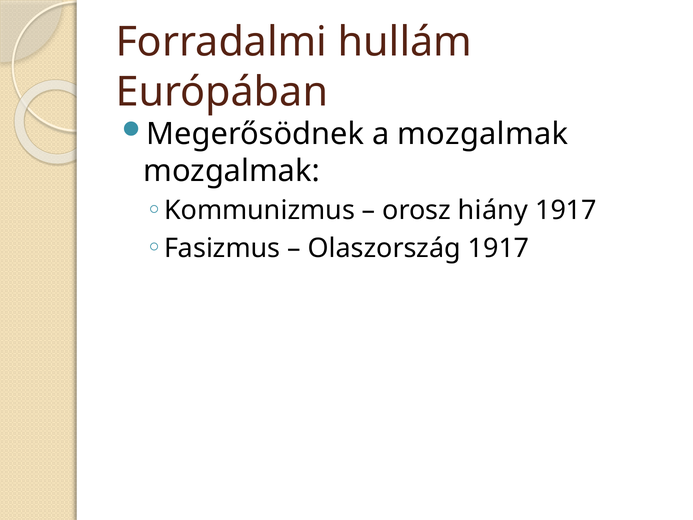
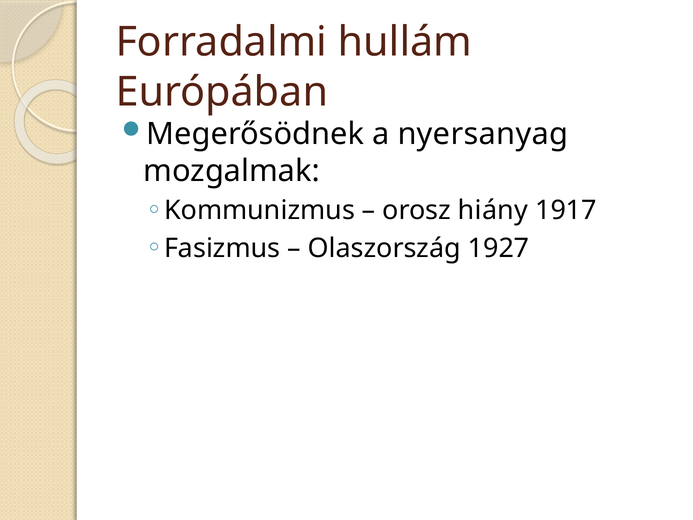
a mozgalmak: mozgalmak -> nyersanyag (483, 134)
Olaszország 1917: 1917 -> 1927 (499, 248)
